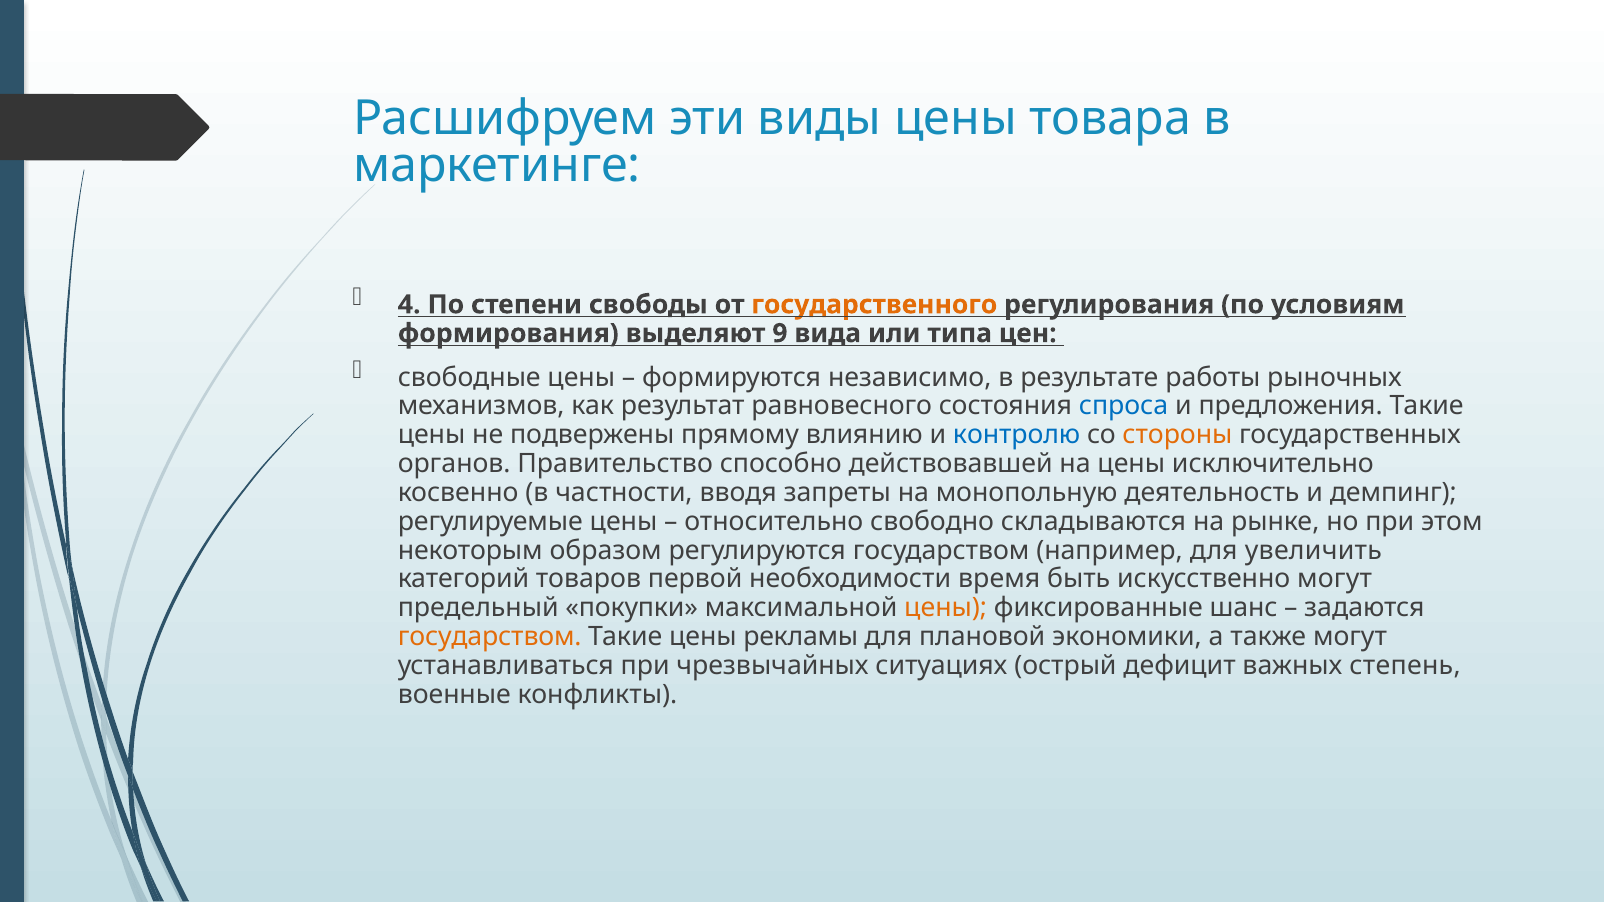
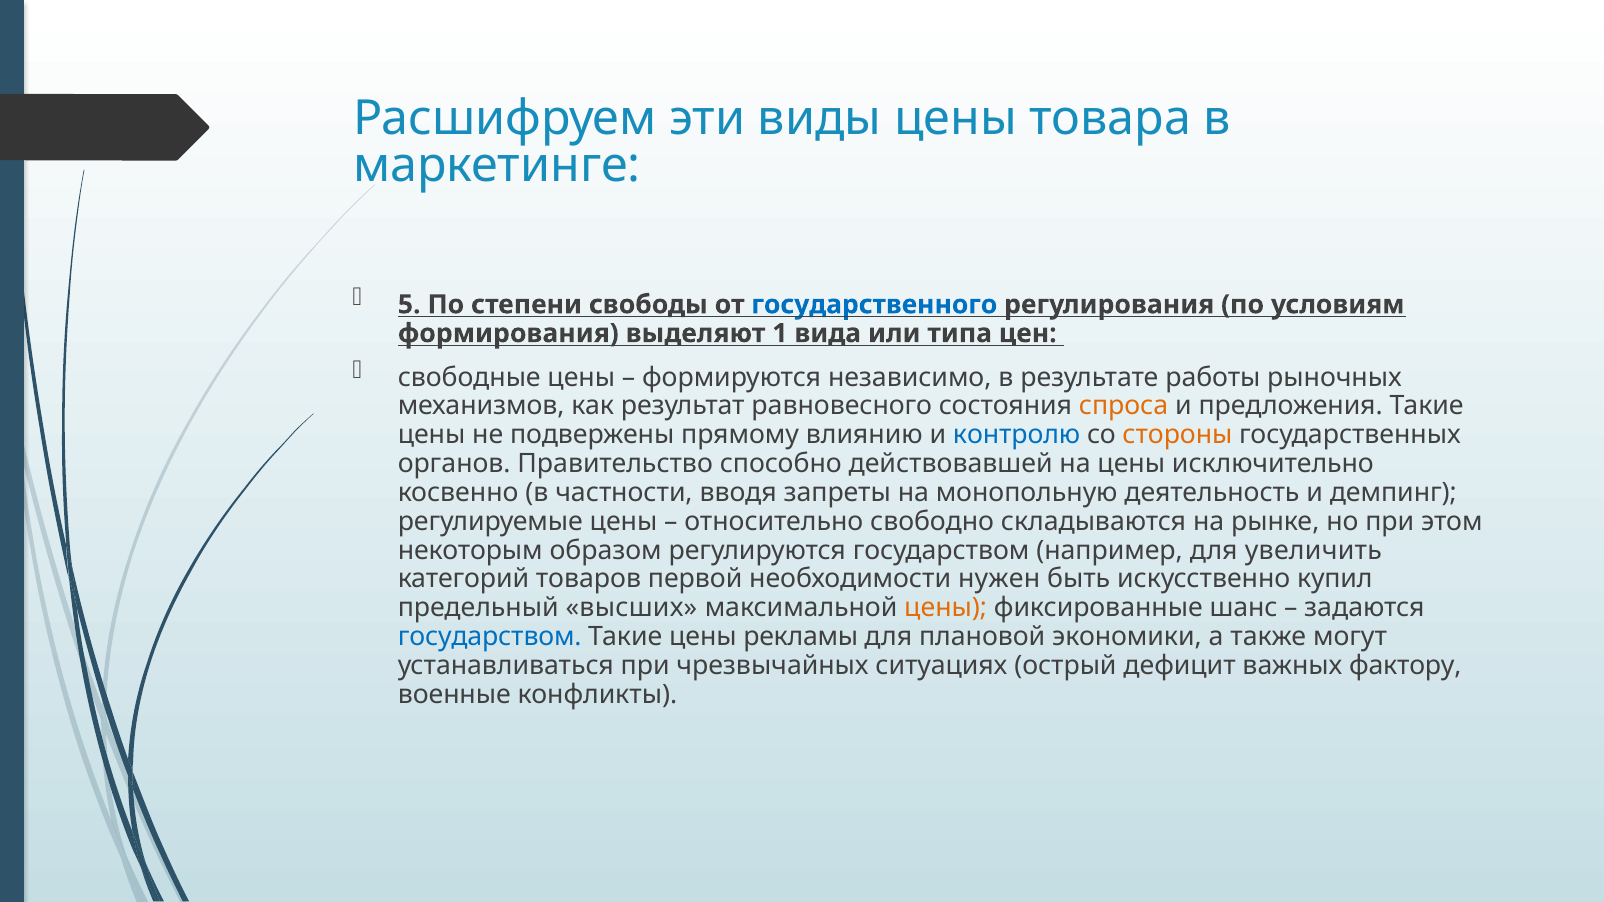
4: 4 -> 5 (409, 305)
государственного colour: orange -> blue (874, 305)
9: 9 -> 1 (780, 333)
спроса colour: blue -> orange (1124, 406)
время: время -> нужен (999, 579)
искусственно могут: могут -> купил (1335, 579)
покупки: покупки -> высших (631, 608)
государством colour: orange -> blue (490, 637)
степень: степень -> фактору (1405, 666)
